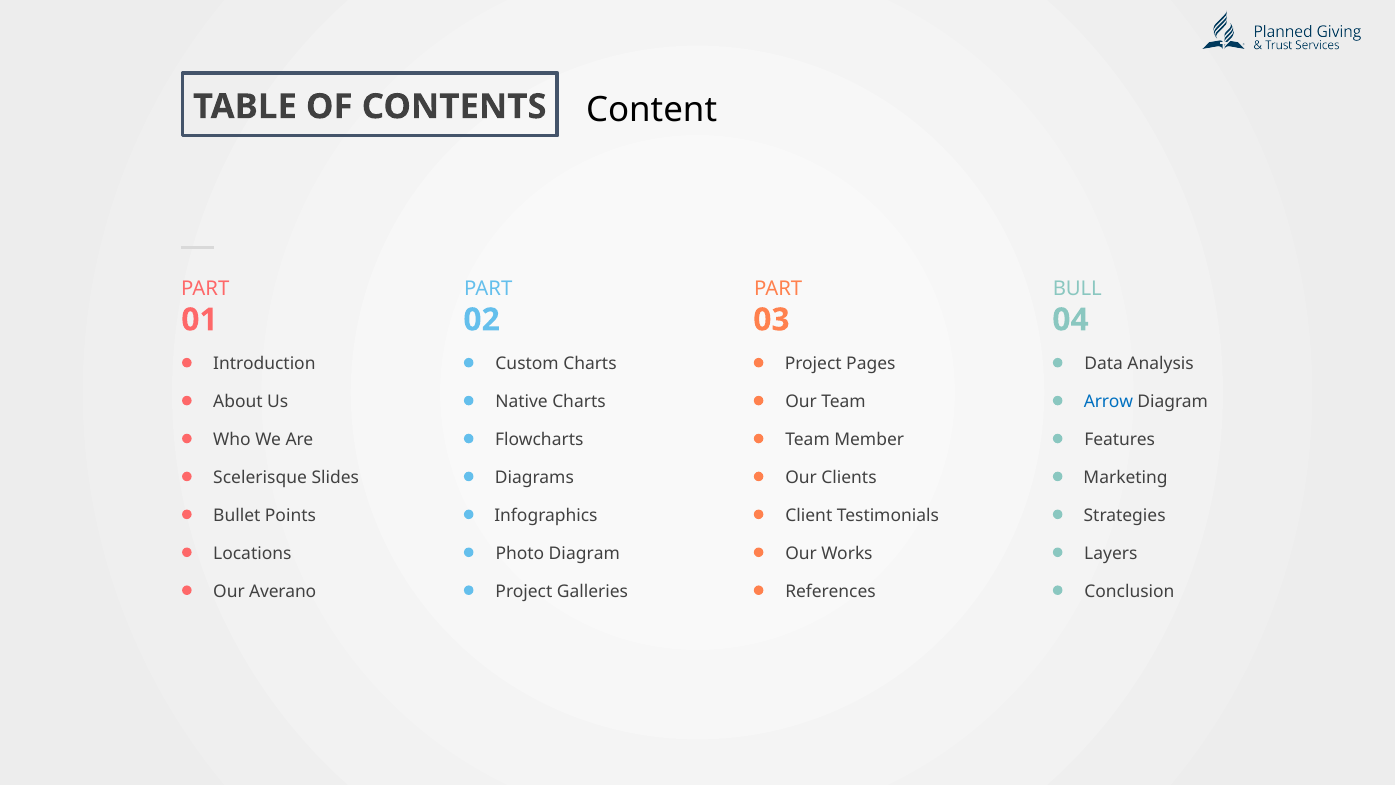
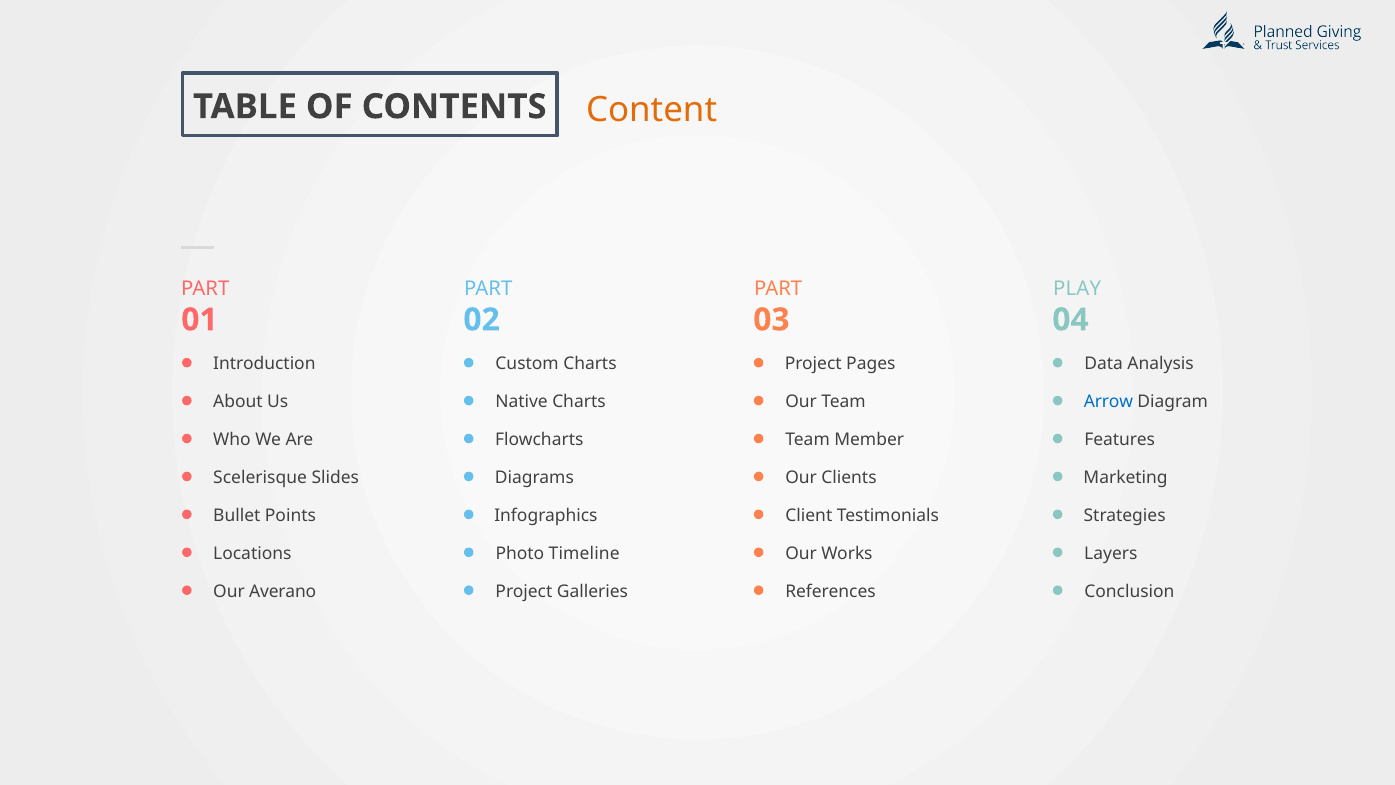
Content colour: black -> orange (652, 110)
BULL: BULL -> PLAY (1077, 288)
Photo Diagram: Diagram -> Timeline (584, 553)
